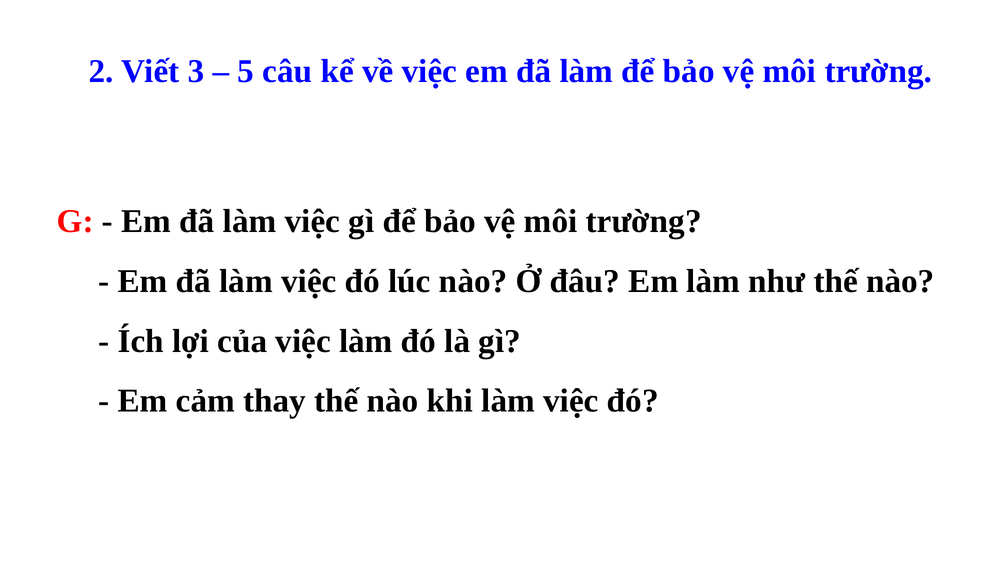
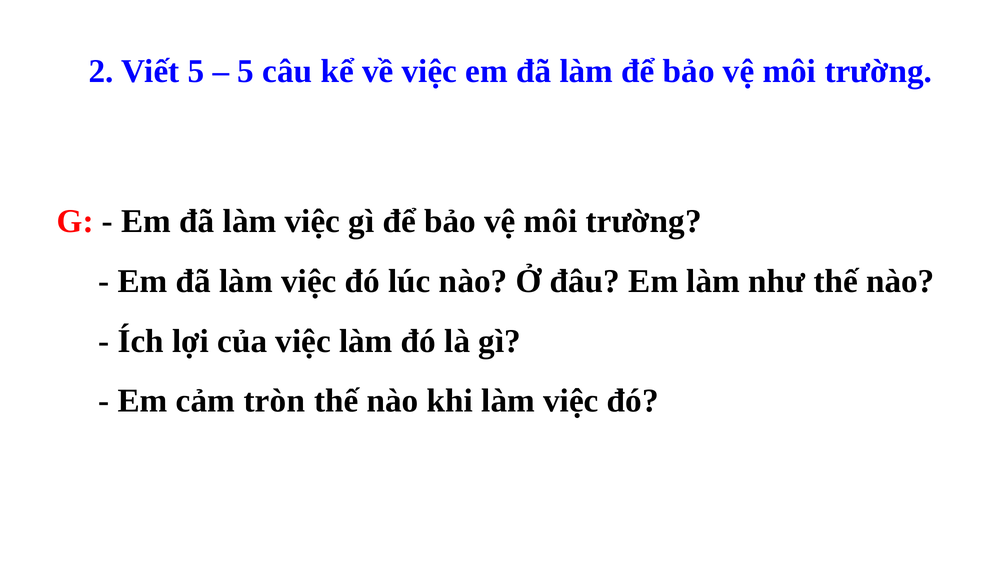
Viết 3: 3 -> 5 (196, 71)
thay: thay -> tròn (274, 401)
